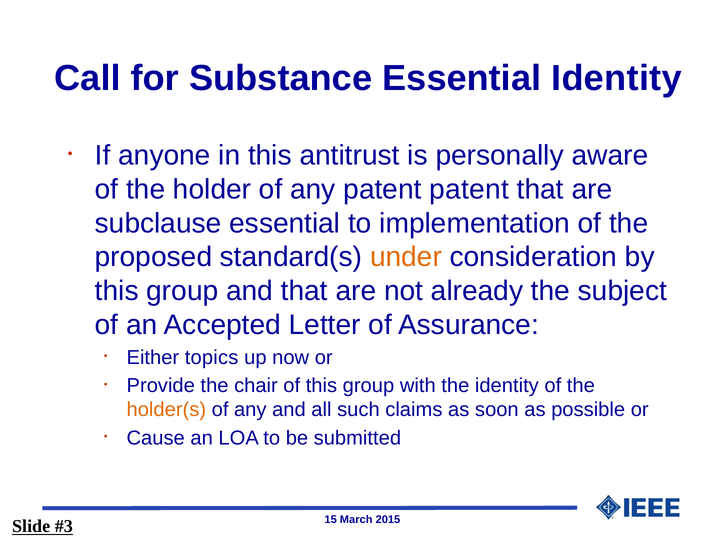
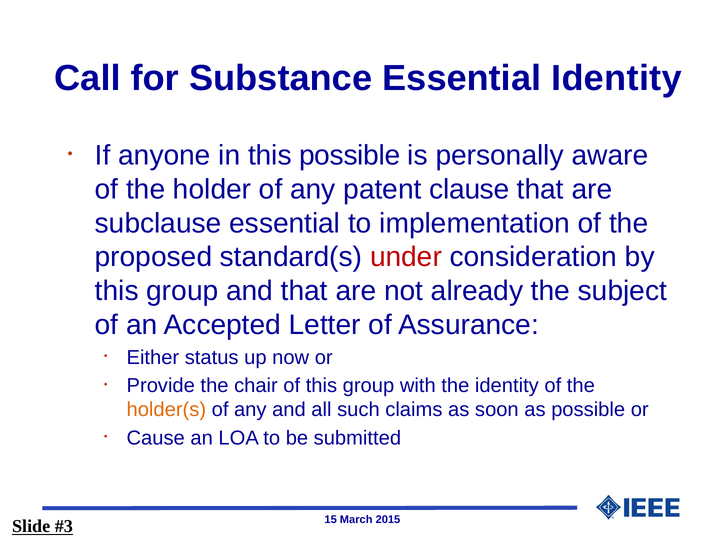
this antitrust: antitrust -> possible (350, 155)
patent patent: patent -> clause (469, 189)
under colour: orange -> red (406, 257)
topics: topics -> status (212, 357)
